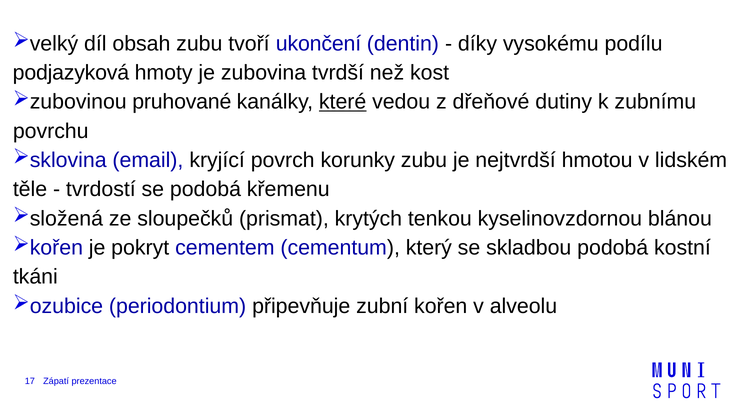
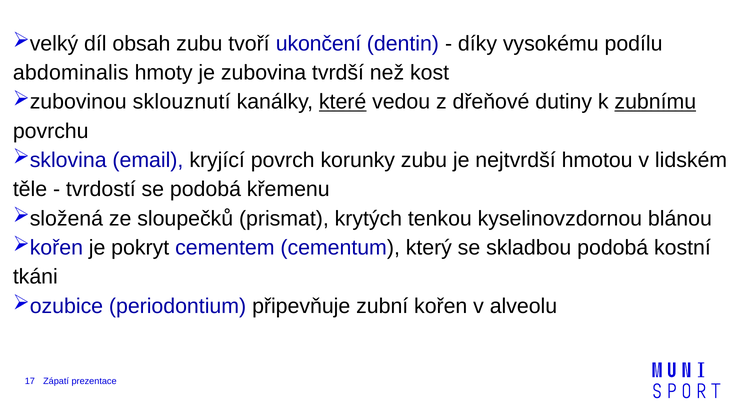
podjazyková: podjazyková -> abdominalis (71, 73)
pruhované: pruhované -> sklouznutí (182, 102)
zubnímu underline: none -> present (655, 102)
